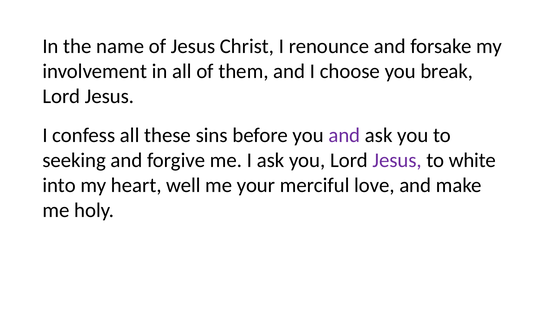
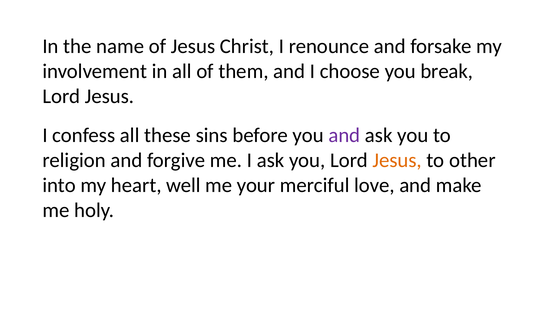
seeking: seeking -> religion (74, 160)
Jesus colour: purple -> orange (397, 160)
white: white -> other (472, 160)
